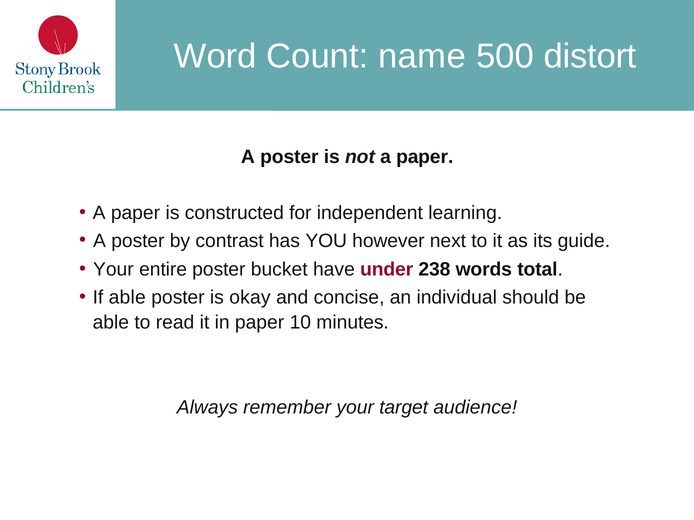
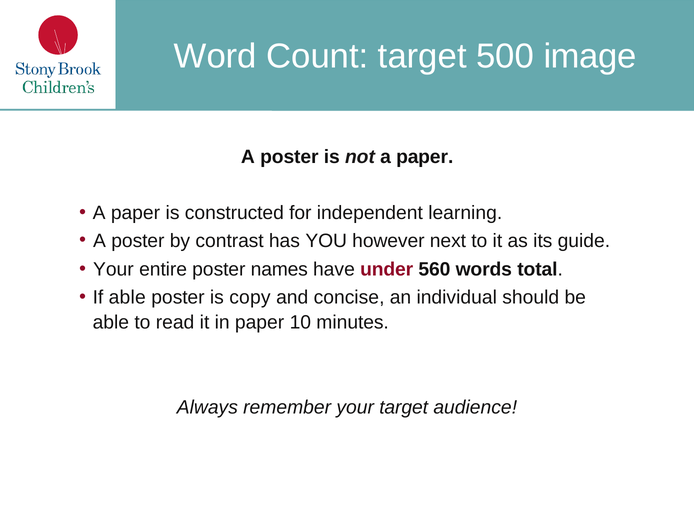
Count name: name -> target (422, 56)
distort: distort -> image (590, 56)
bucket: bucket -> names (279, 270)
238: 238 -> 560 (434, 270)
okay: okay -> copy (250, 298)
